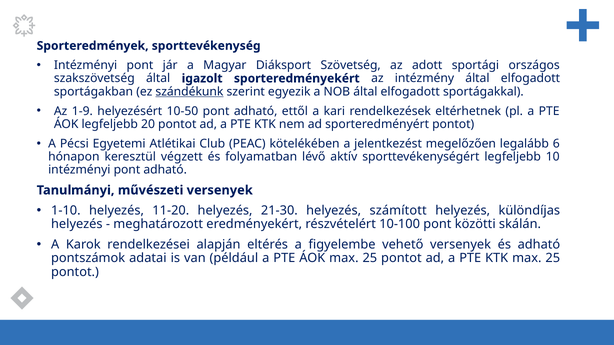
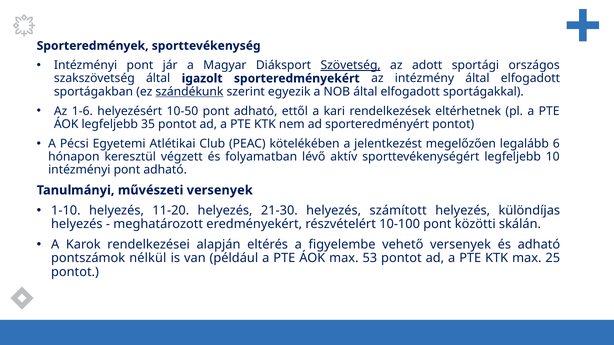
Szövetség underline: none -> present (351, 65)
1-9: 1-9 -> 1-6 (82, 111)
20: 20 -> 35 (148, 124)
adatai: adatai -> nélkül (148, 258)
ÁOK max 25: 25 -> 53 (370, 258)
